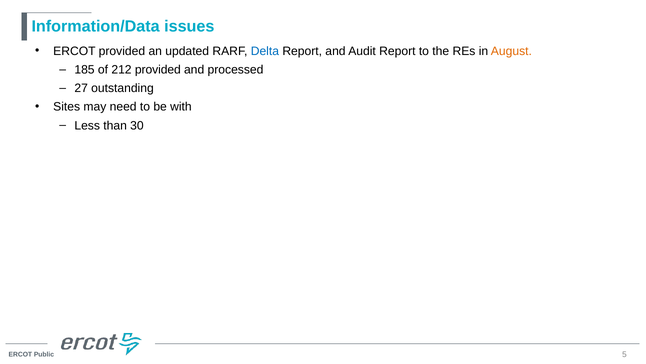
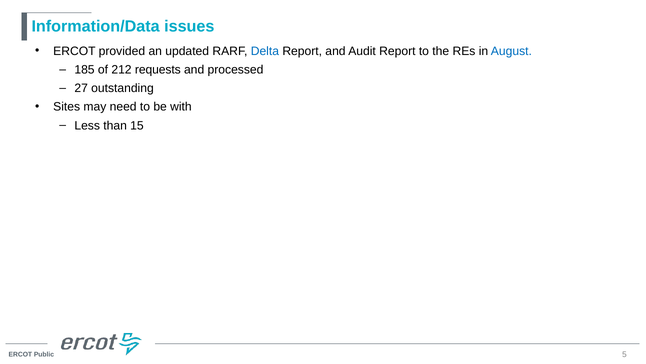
August colour: orange -> blue (511, 51)
212 provided: provided -> requests (158, 70)
30: 30 -> 15 (137, 125)
